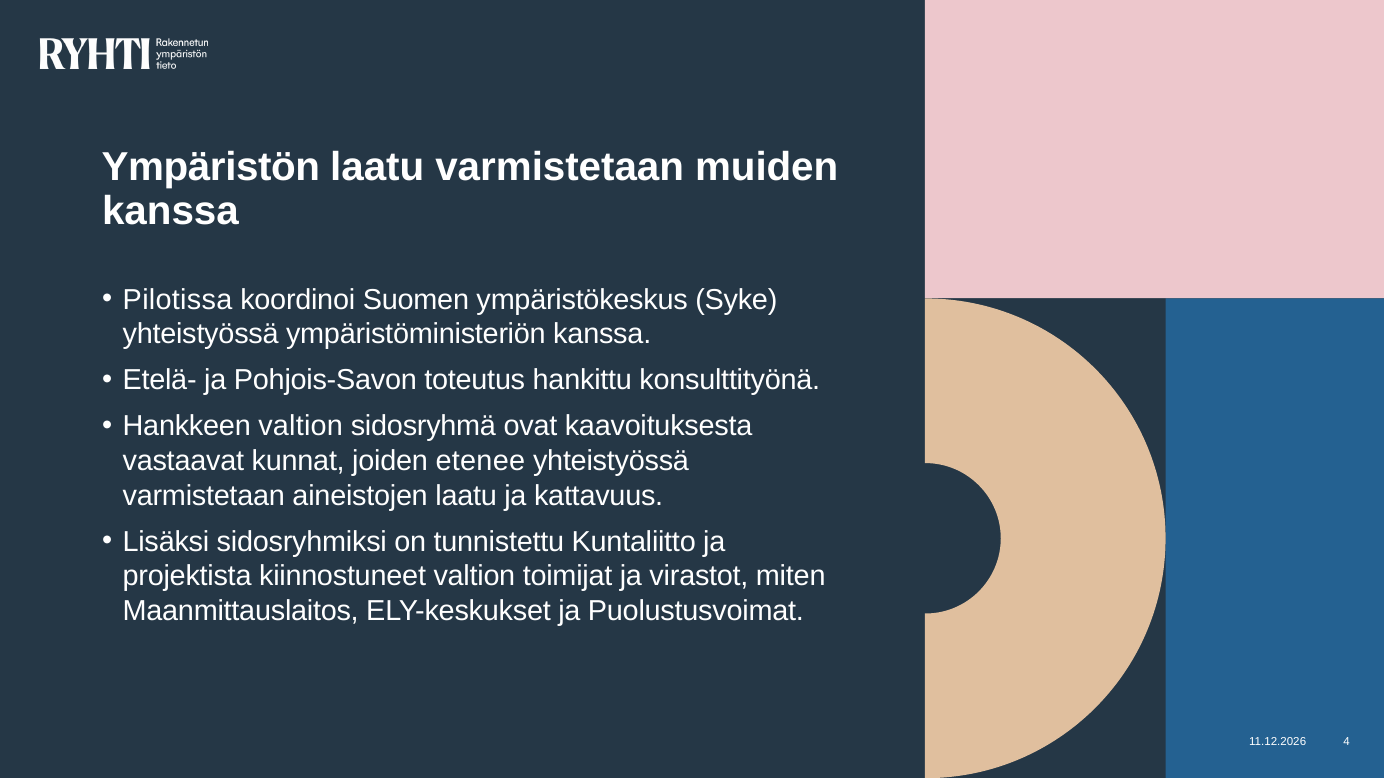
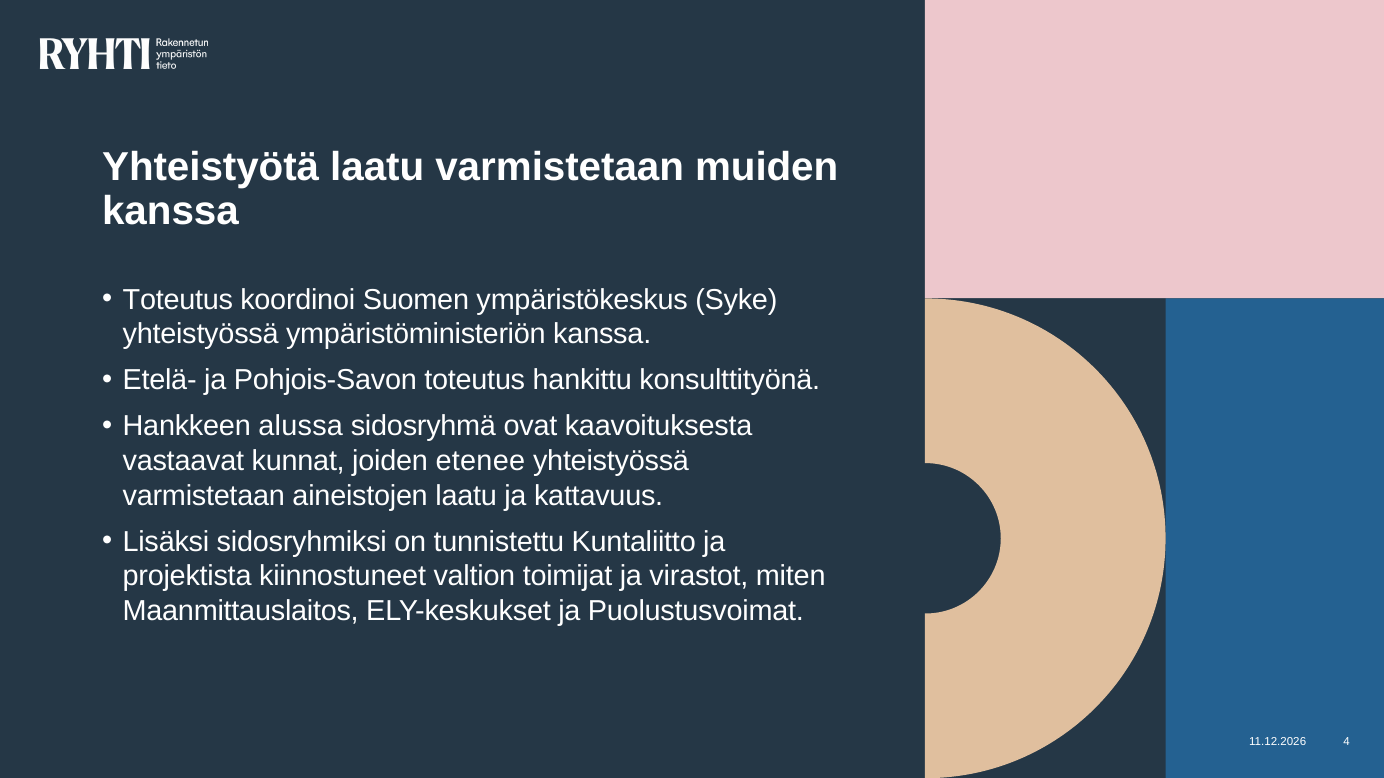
Ympäristön: Ympäristön -> Yhteistyötä (211, 167)
Pilotissa: Pilotissa -> Toteutus (178, 300)
Hankkeen valtion: valtion -> alussa (301, 427)
